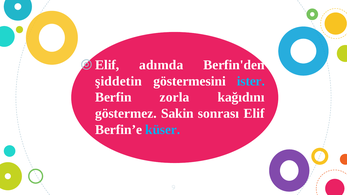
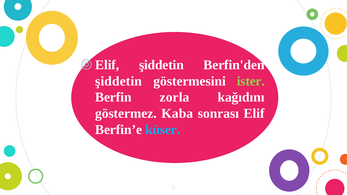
adımda: adımda -> şiddetin (161, 65)
ister colour: light blue -> light green (251, 81)
Sakin: Sakin -> Kaba (177, 114)
